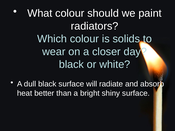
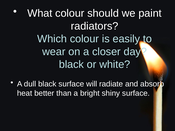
solids: solids -> easily (126, 39)
